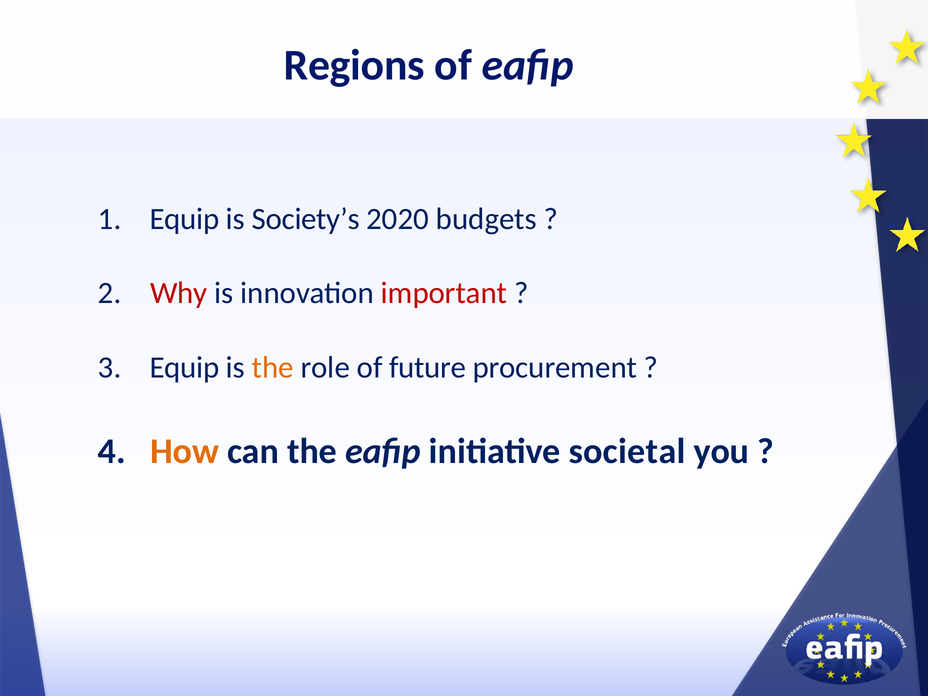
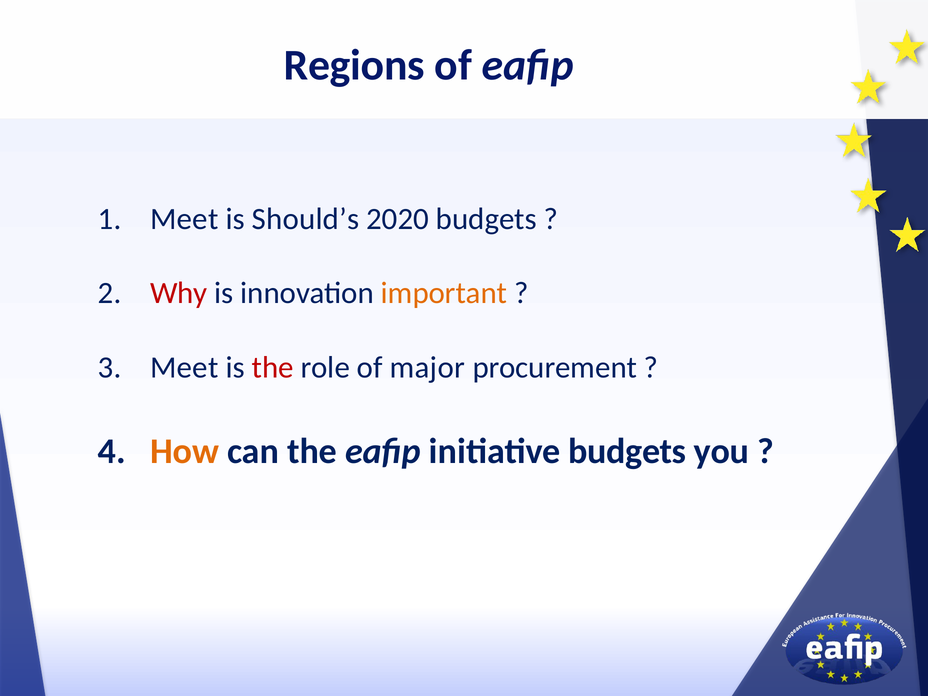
Equip: Equip -> Meet (184, 219)
Society’s: Society’s -> Should’s (305, 219)
important colour: red -> orange (444, 293)
Equip: Equip -> Meet (184, 367)
the colour: orange -> red (273, 367)
future: future -> major (427, 367)
initiative societal: societal -> budgets (627, 451)
